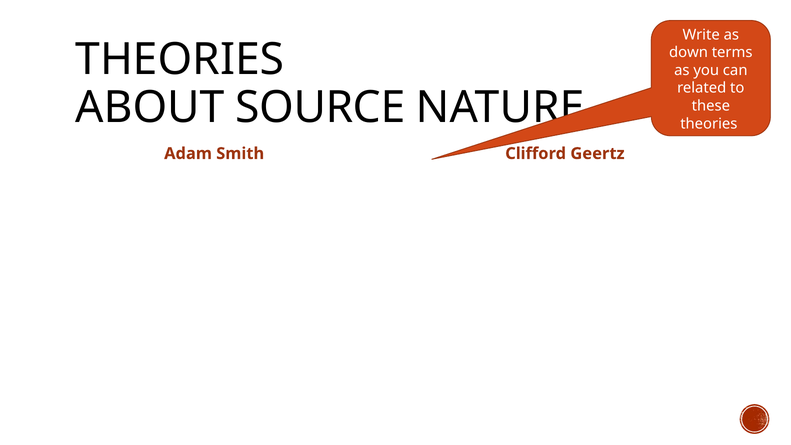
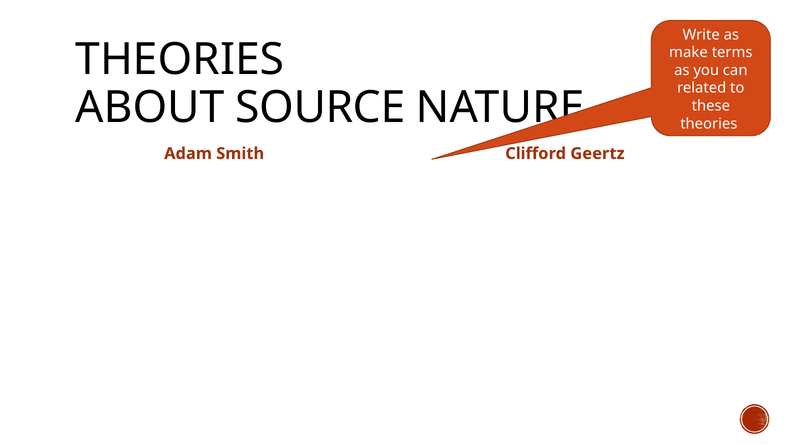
down: down -> make (688, 52)
